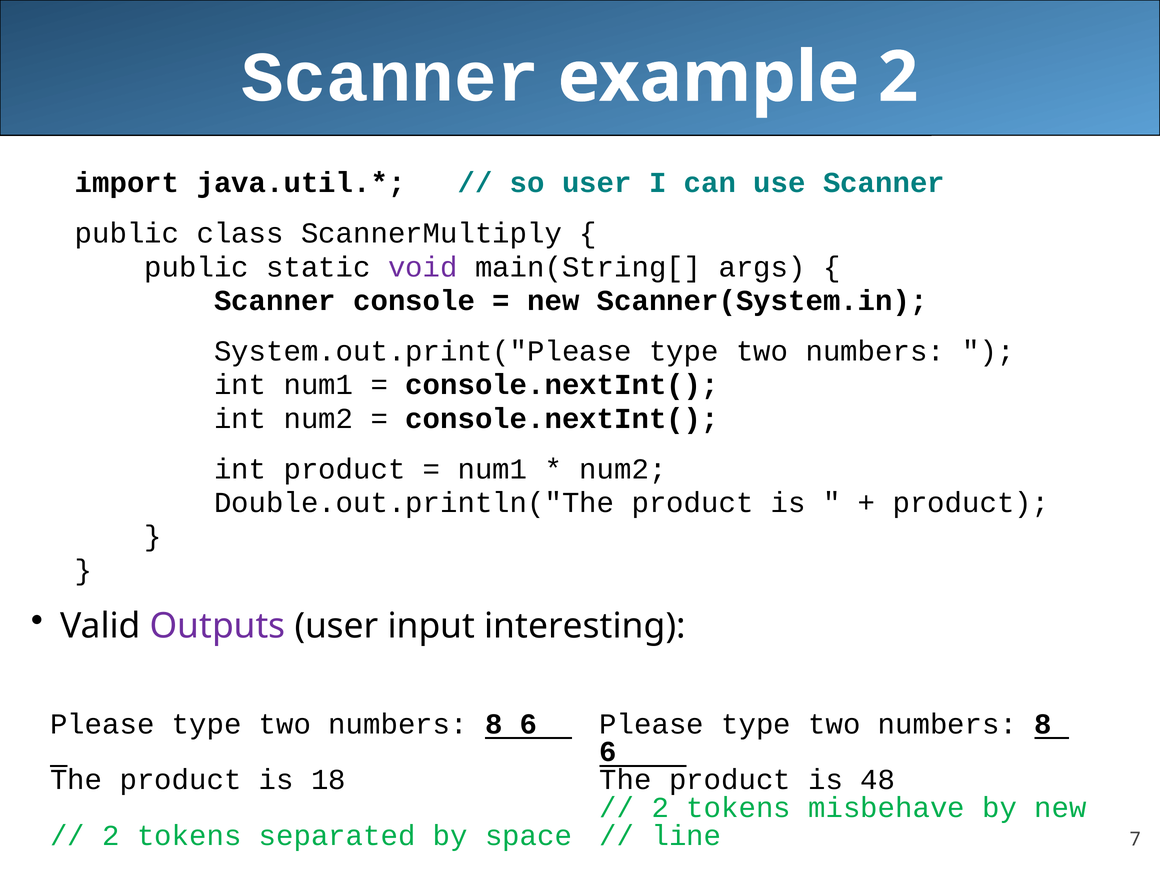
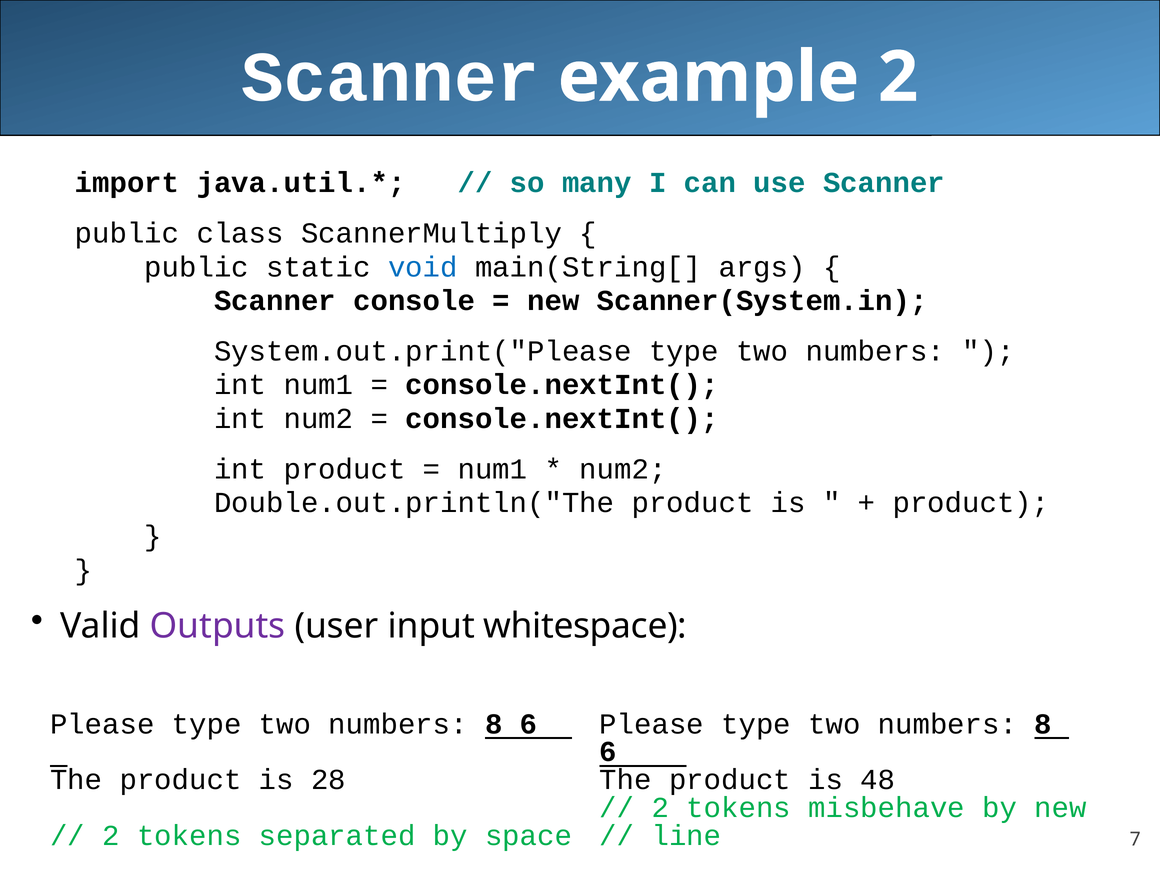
so user: user -> many (597, 183)
void colour: purple -> blue (423, 267)
interesting: interesting -> whitespace (585, 626)
18: 18 -> 28 (328, 780)
